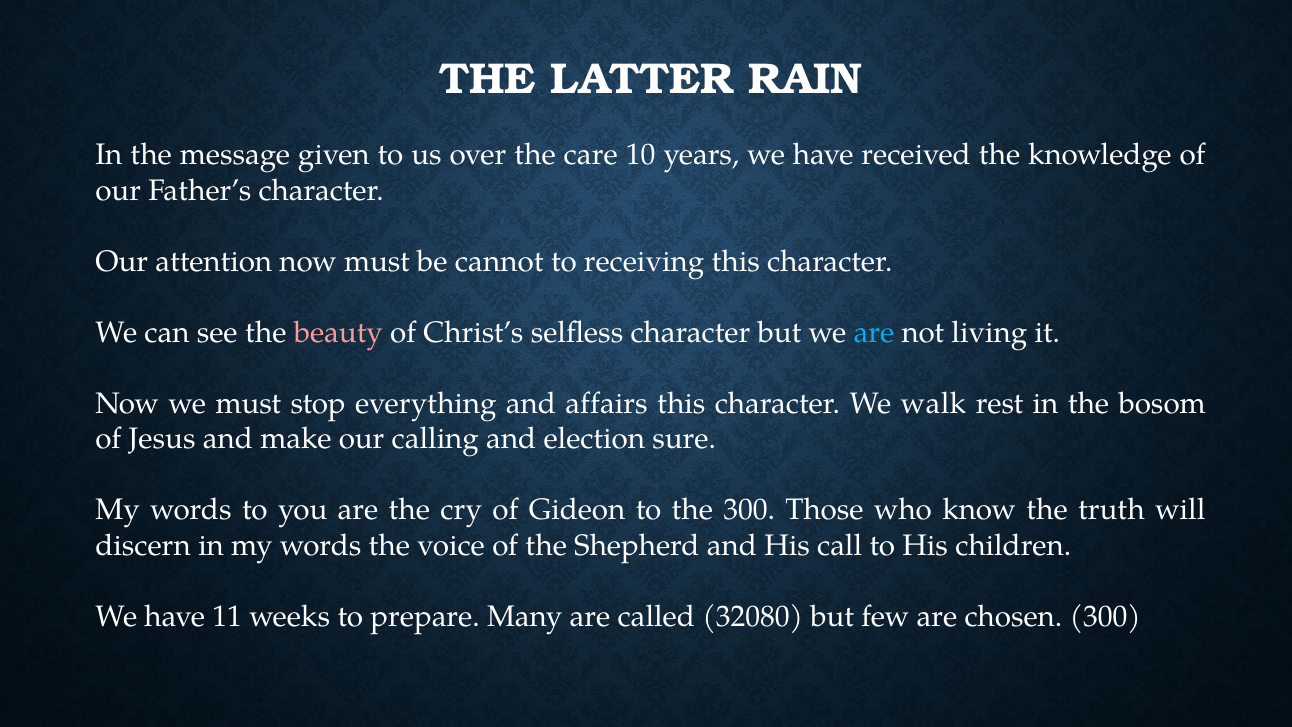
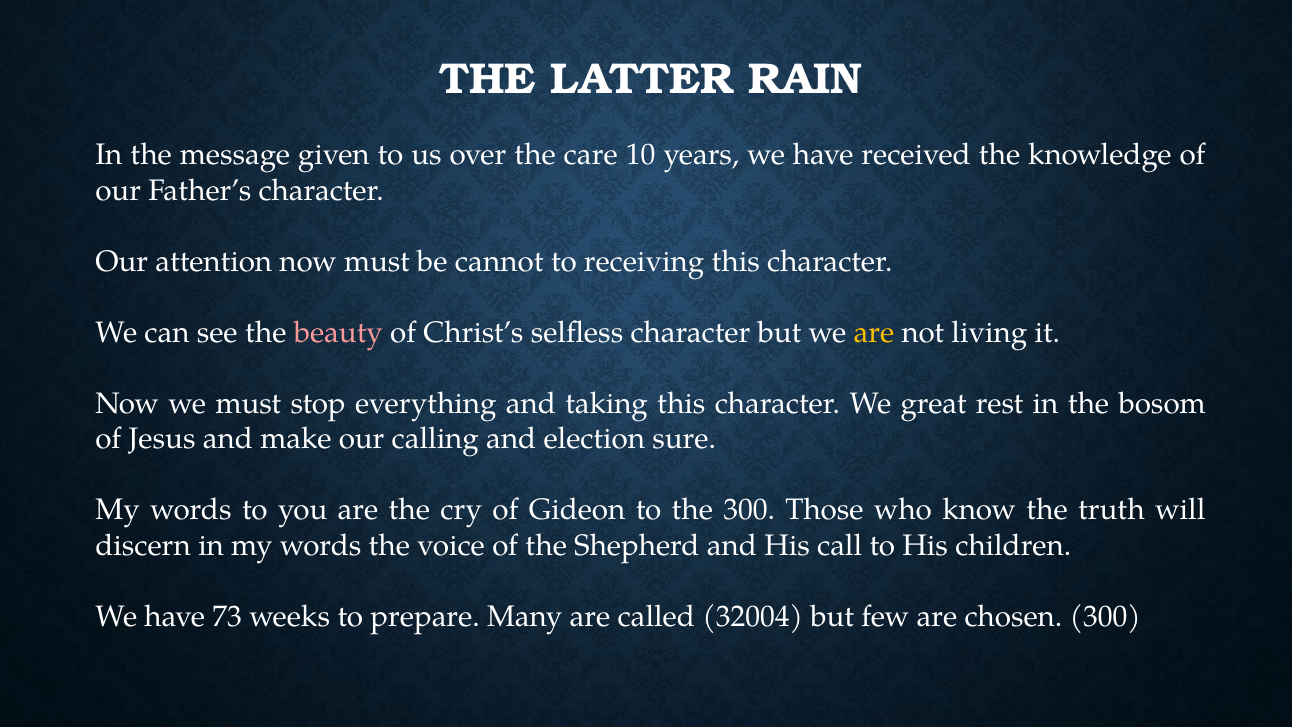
are colour: light blue -> yellow (874, 332)
affairs: affairs -> taking (607, 403)
walk: walk -> great (934, 403)
11: 11 -> 73 (227, 616)
32080: 32080 -> 32004 (753, 616)
